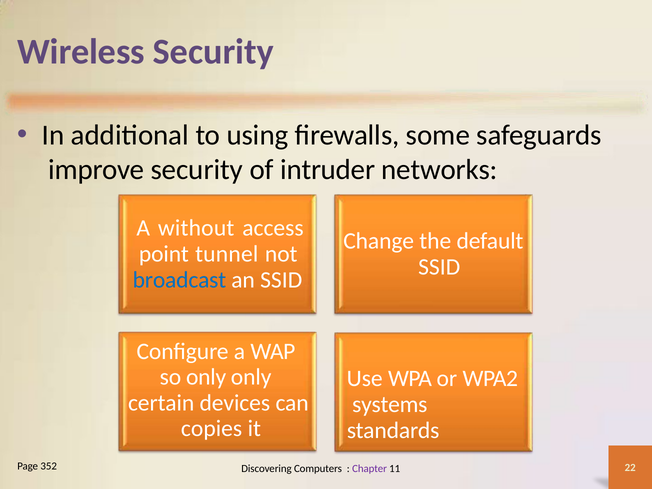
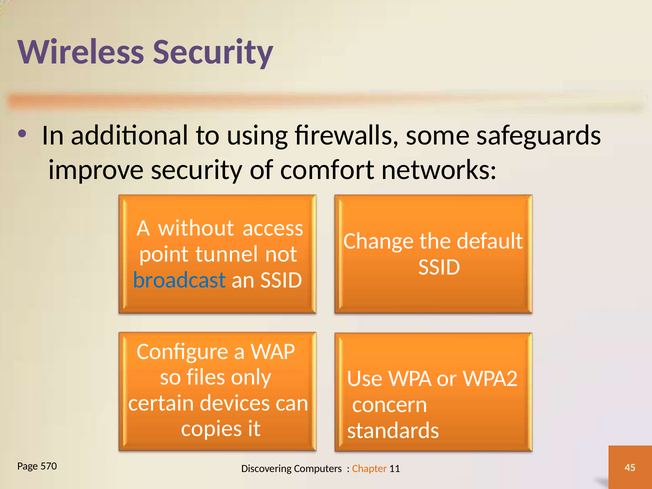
intruder: intruder -> comfort (328, 170)
so only: only -> files (206, 377)
systems: systems -> concern (390, 404)
352: 352 -> 570 (49, 466)
Chapter colour: purple -> orange (370, 469)
22: 22 -> 45 (630, 467)
